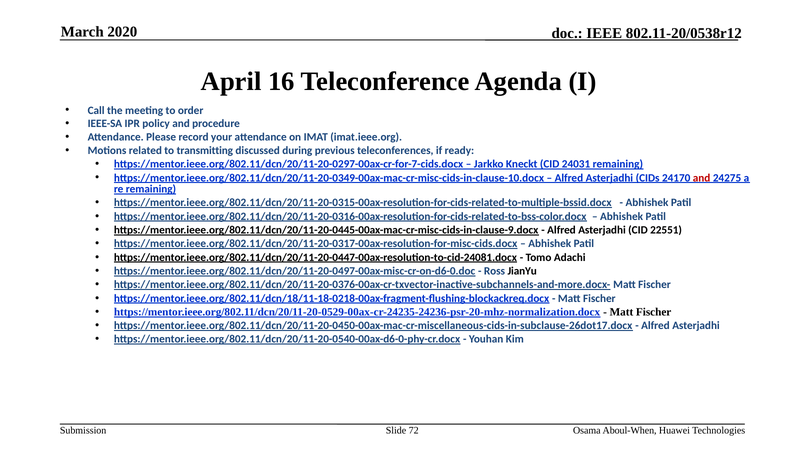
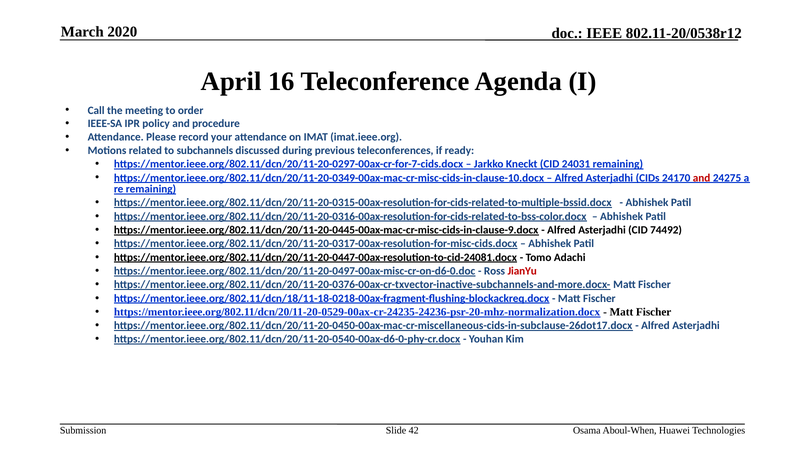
transmitting: transmitting -> subchannels (205, 151)
22551: 22551 -> 74492 (666, 230)
JianYu colour: black -> red (522, 271)
72: 72 -> 42 (414, 431)
